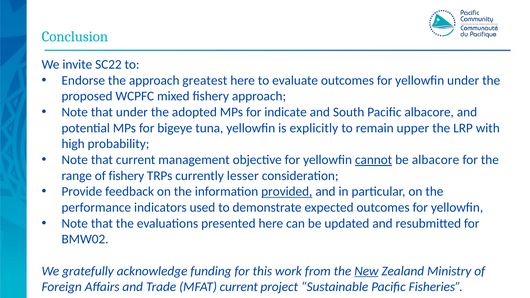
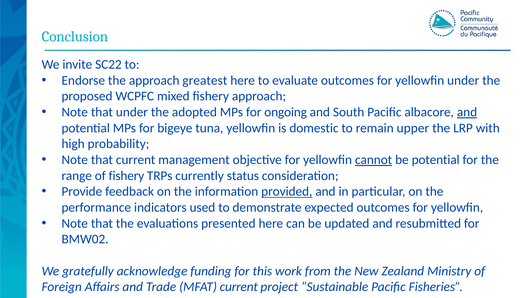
indicate: indicate -> ongoing (286, 112)
and underline: none -> present (467, 112)
explicitly: explicitly -> domestic (314, 128)
be albacore: albacore -> potential (436, 160)
lesser: lesser -> status (243, 176)
New underline: present -> none (366, 271)
